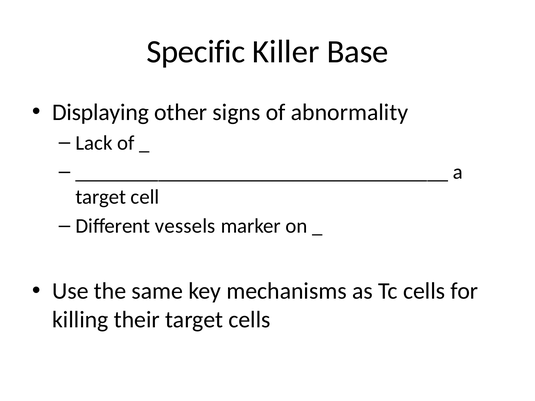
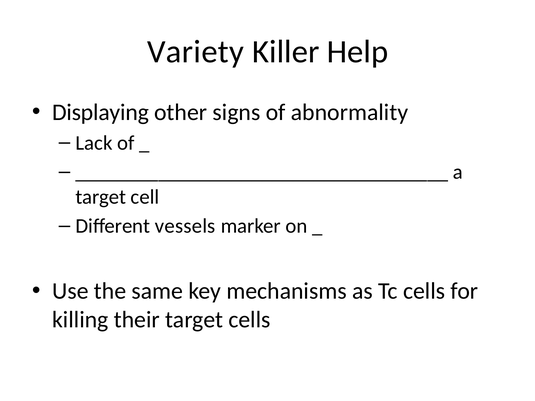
Specific: Specific -> Variety (196, 52)
Base: Base -> Help (357, 52)
